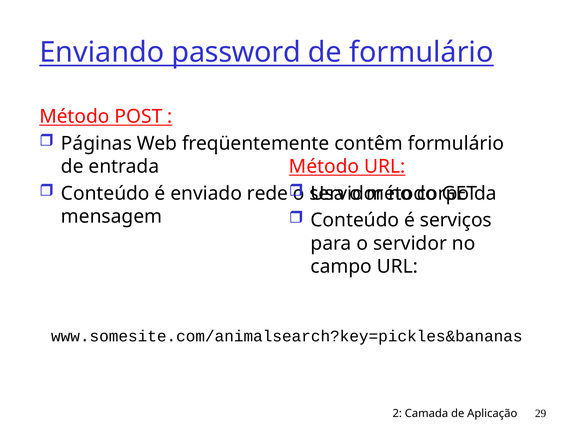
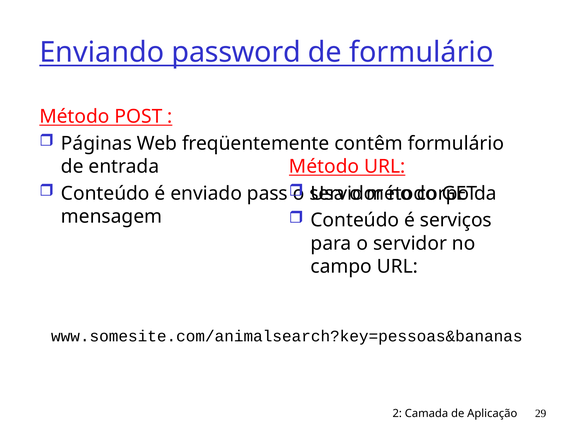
rede: rede -> pass (267, 193)
www.somesite.com/animalsearch?key=pickles&bananas: www.somesite.com/animalsearch?key=pickles&bananas -> www.somesite.com/animalsearch?key=pessoas&bananas (287, 336)
